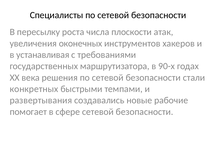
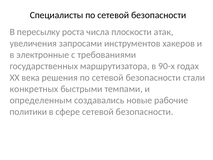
оконечных: оконечных -> запросами (81, 43)
устанавливая: устанавливая -> электронные (43, 55)
развертывания: развертывания -> определенным (41, 100)
помогает: помогает -> политики (28, 112)
